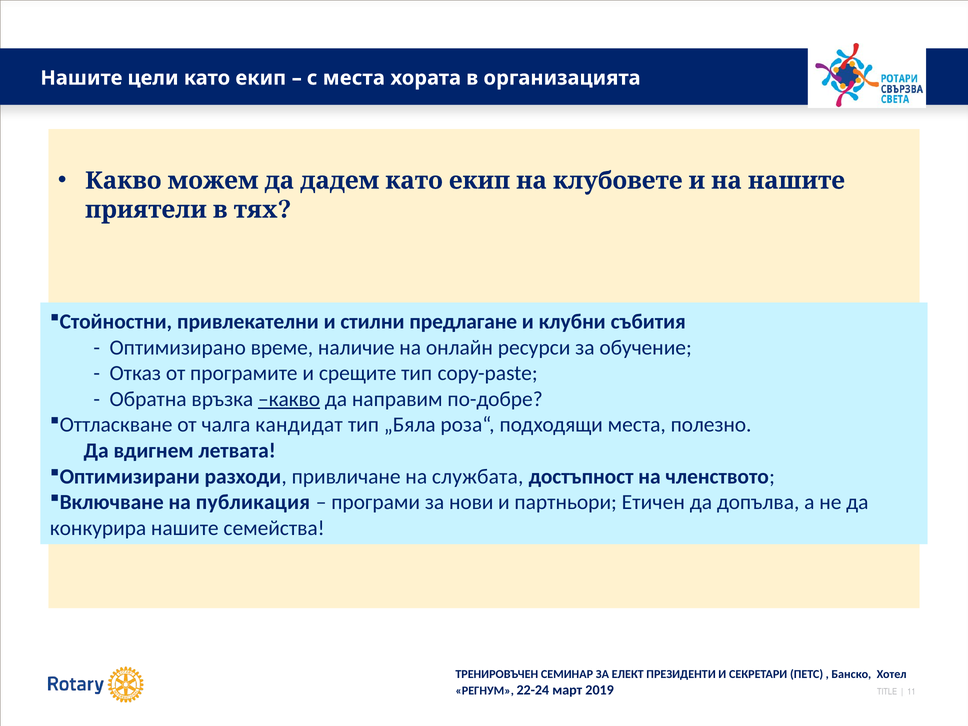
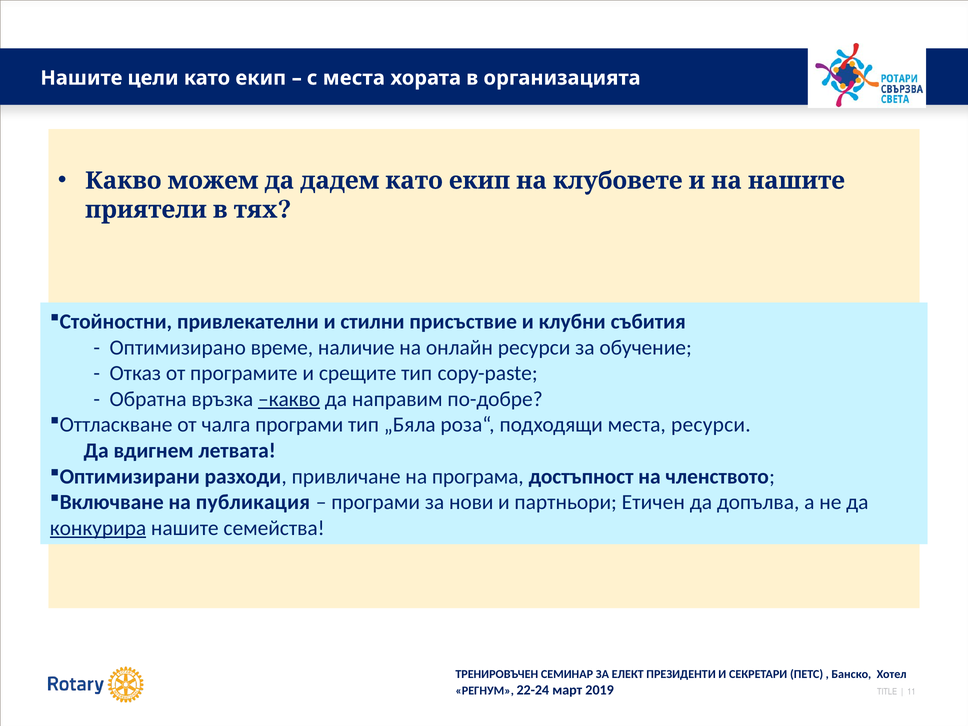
предлагане: предлагане -> присъствие (463, 322)
чалга кандидат: кандидат -> програми (299, 425)
места полезно: полезно -> ресурси (711, 425)
службата: службата -> програма (478, 476)
конкурира underline: none -> present (98, 528)
